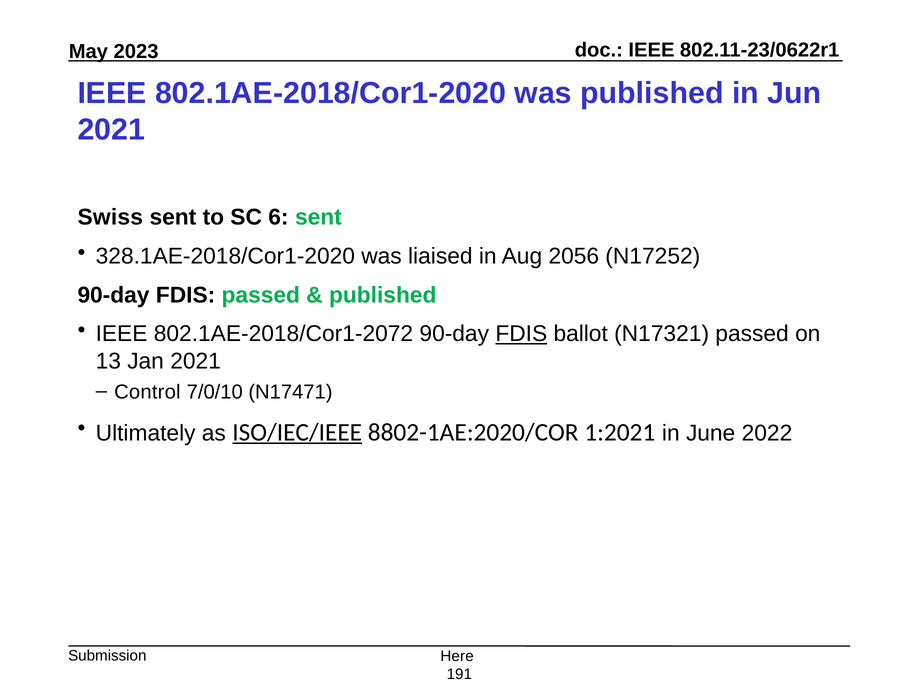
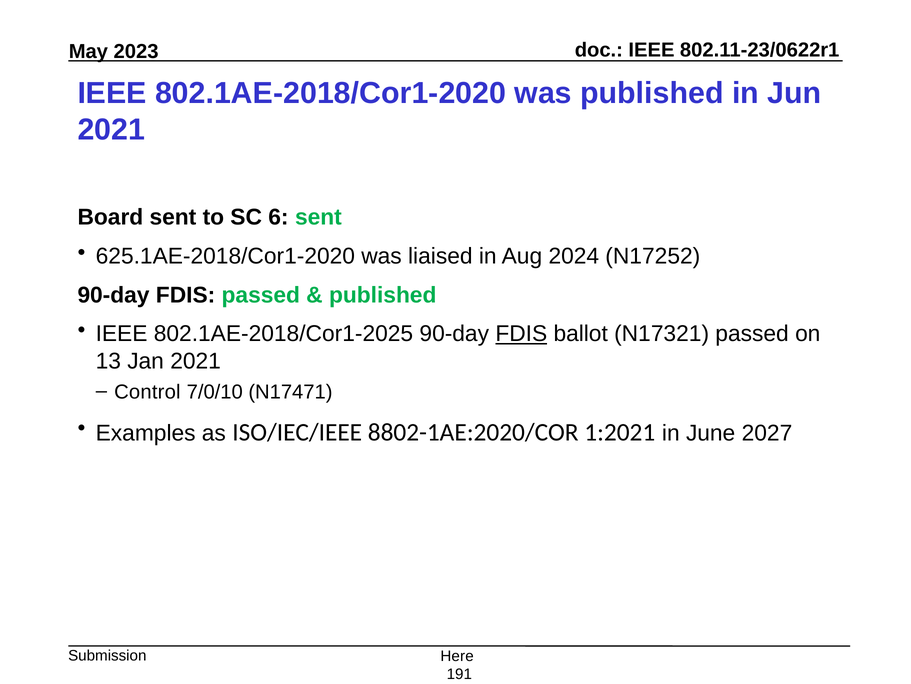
Swiss: Swiss -> Board (110, 217)
328.1AE-2018/Cor1-2020: 328.1AE-2018/Cor1-2020 -> 625.1AE-2018/Cor1-2020 (225, 256)
2056: 2056 -> 2024 (574, 256)
802.1AE-2018/Cor1-2072: 802.1AE-2018/Cor1-2072 -> 802.1AE-2018/Cor1-2025 (283, 333)
Ultimately: Ultimately -> Examples (146, 433)
ISO/IEC/IEEE underline: present -> none (297, 432)
2022: 2022 -> 2027 (767, 433)
